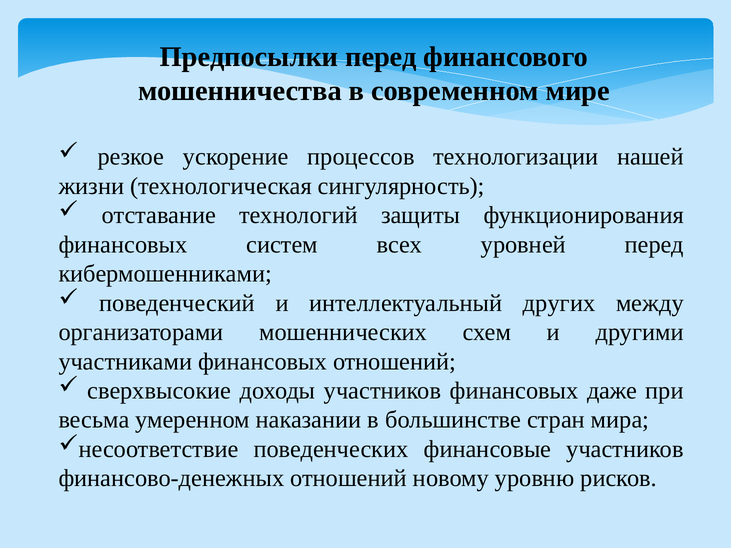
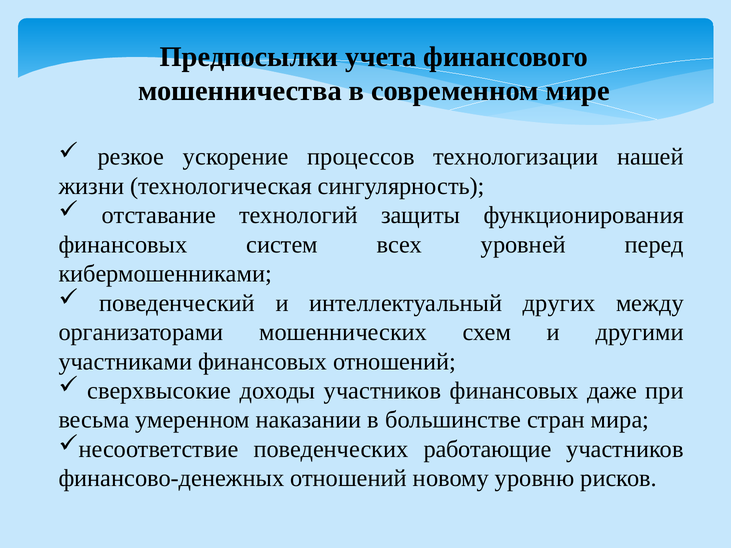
Предпосылки перед: перед -> учета (381, 57)
финансовые: финансовые -> работающие (488, 449)
